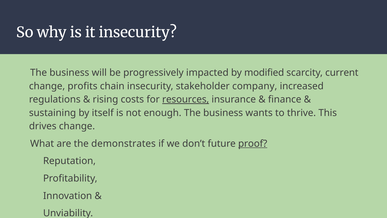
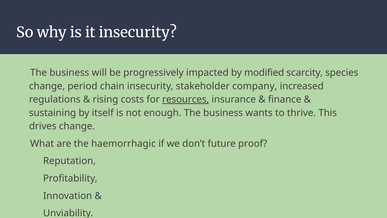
current: current -> species (342, 73)
profits: profits -> period (82, 86)
demonstrates: demonstrates -> haemorrhagic (124, 143)
proof underline: present -> none (253, 143)
